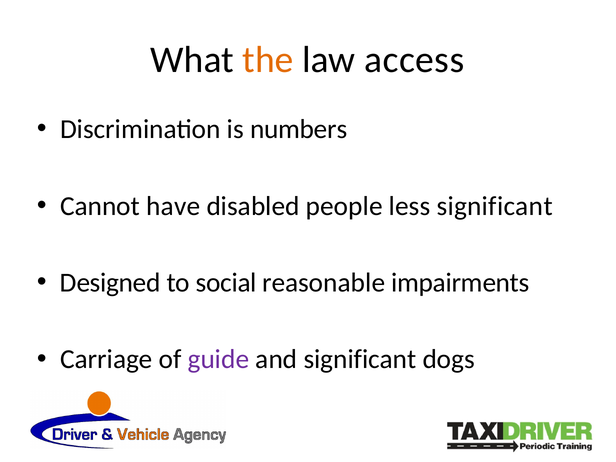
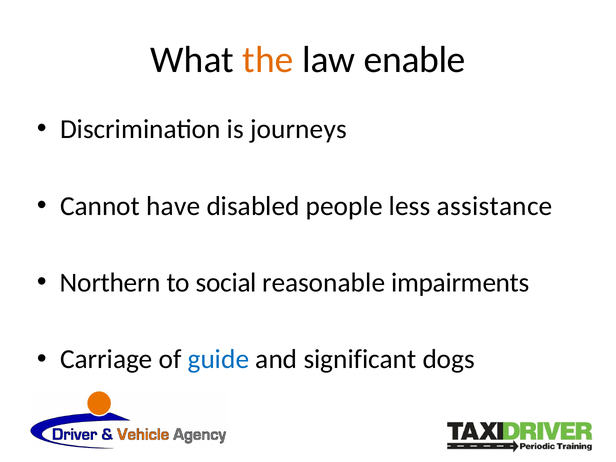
access: access -> enable (415, 60)
numbers: numbers -> journeys (298, 129)
less significant: significant -> assistance (495, 206)
Designed: Designed -> Northern (110, 283)
guide colour: purple -> blue (218, 359)
